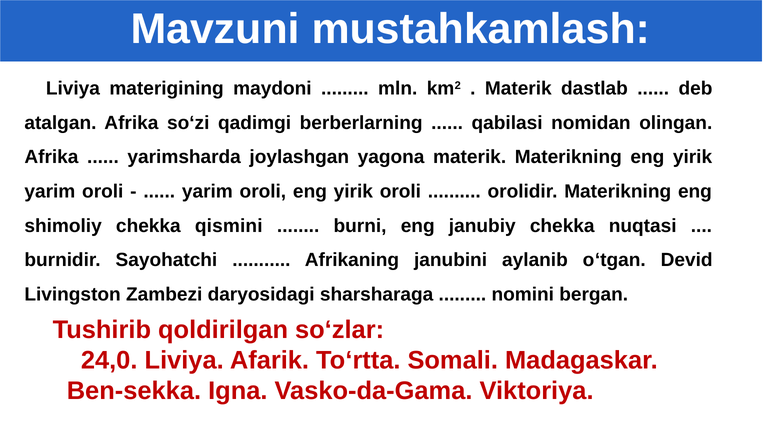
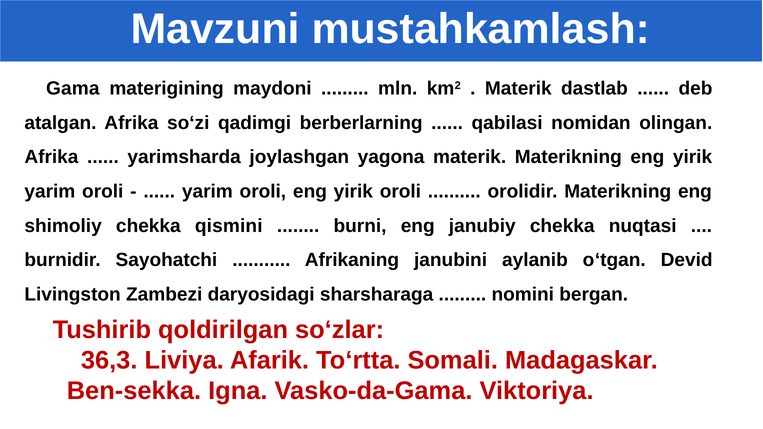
Liviya: Liviya -> Gama (73, 88)
24,0: 24,0 -> 36,3 (109, 360)
